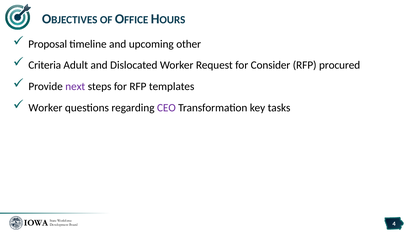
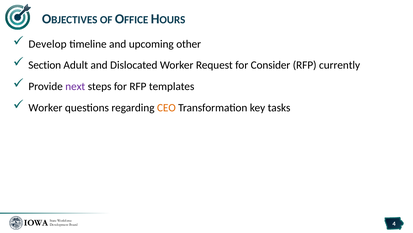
Proposal: Proposal -> Develop (48, 44)
Criteria: Criteria -> Section (45, 65)
procured: procured -> currently (340, 65)
CEO colour: purple -> orange (166, 107)
